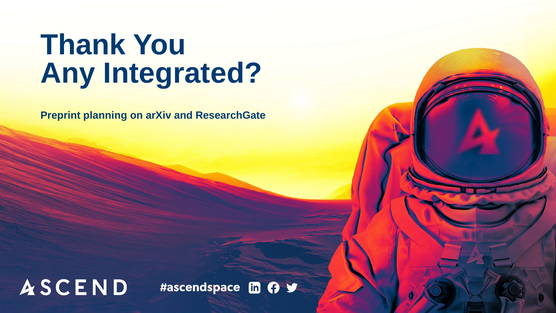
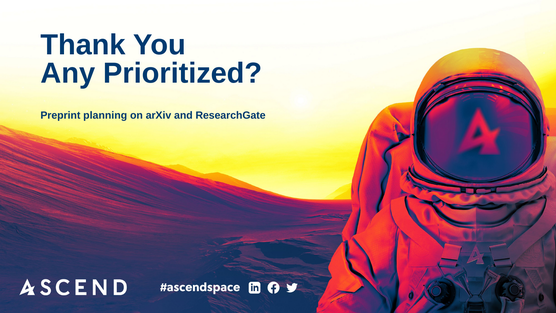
Integrated: Integrated -> Prioritized (183, 73)
